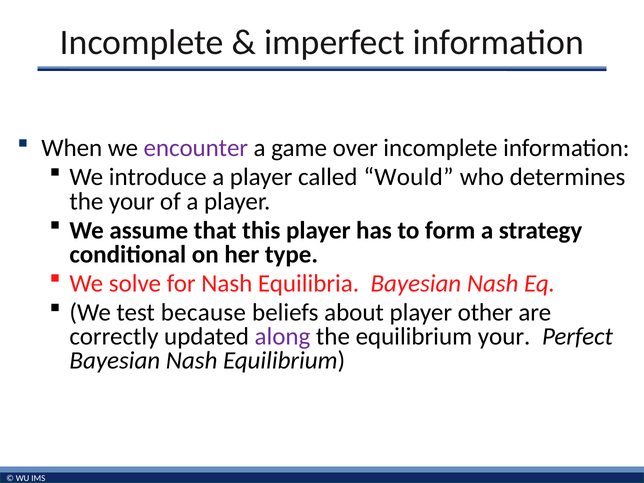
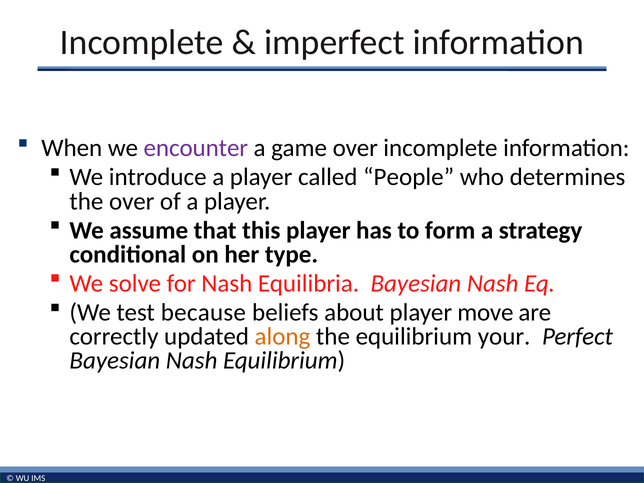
Would: Would -> People (409, 177)
the your: your -> over (132, 201)
other: other -> move (485, 313)
along colour: purple -> orange (282, 337)
